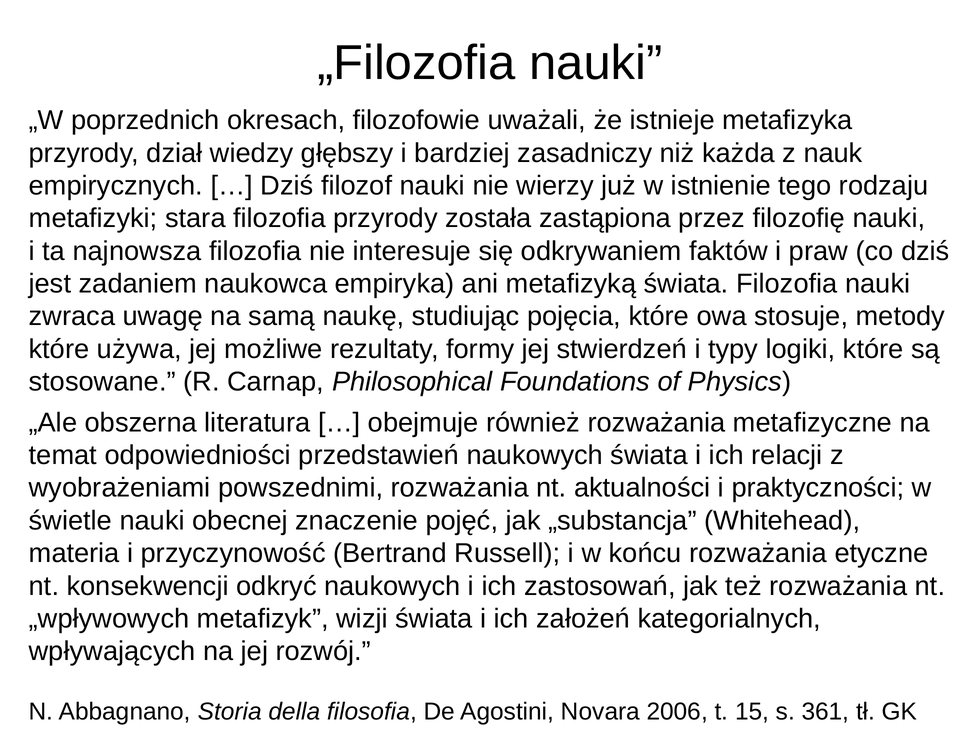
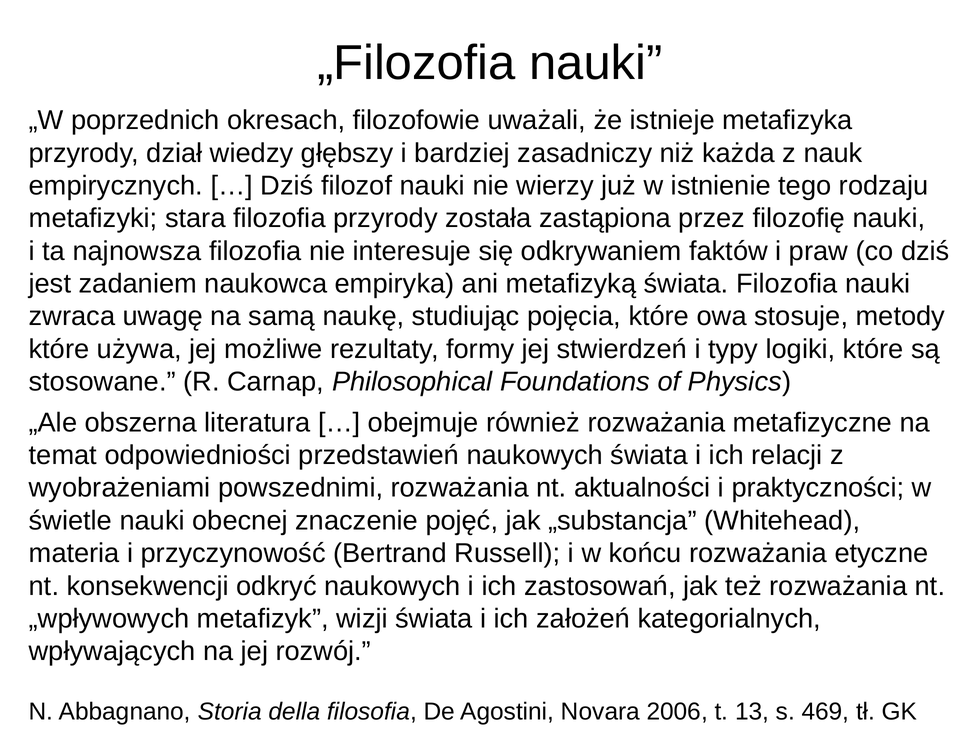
15: 15 -> 13 (752, 712)
361: 361 -> 469 (825, 712)
